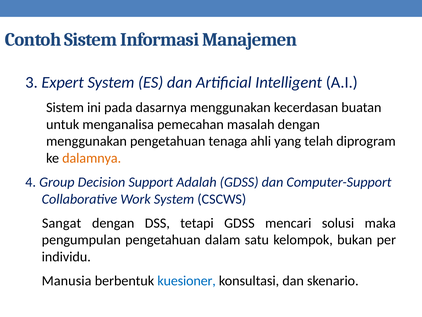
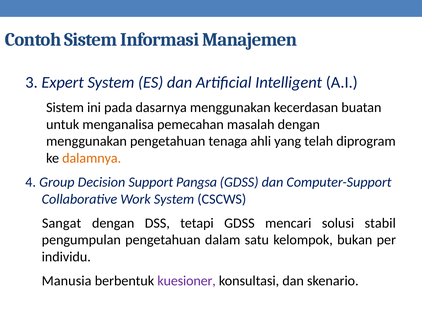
Adalah: Adalah -> Pangsa (197, 182)
maka: maka -> stabil (380, 223)
kuesioner colour: blue -> purple (187, 280)
